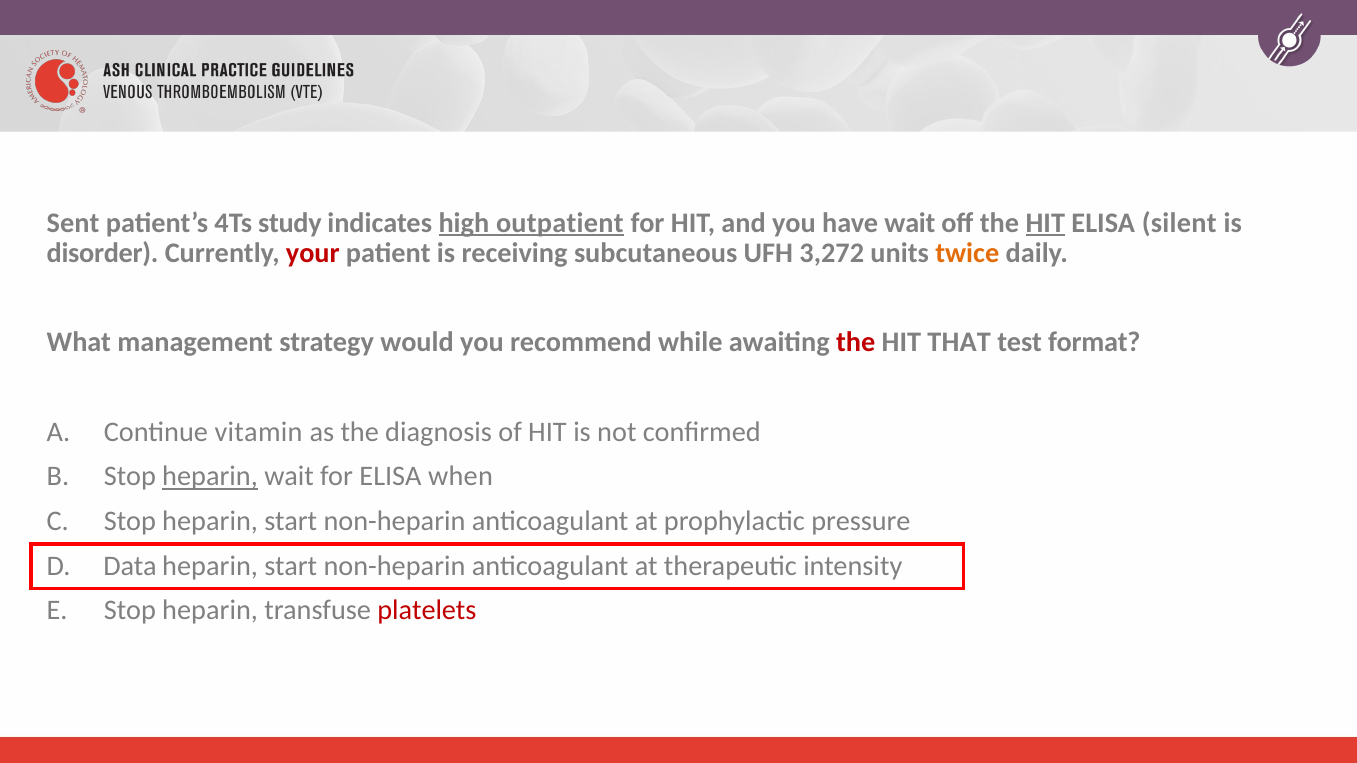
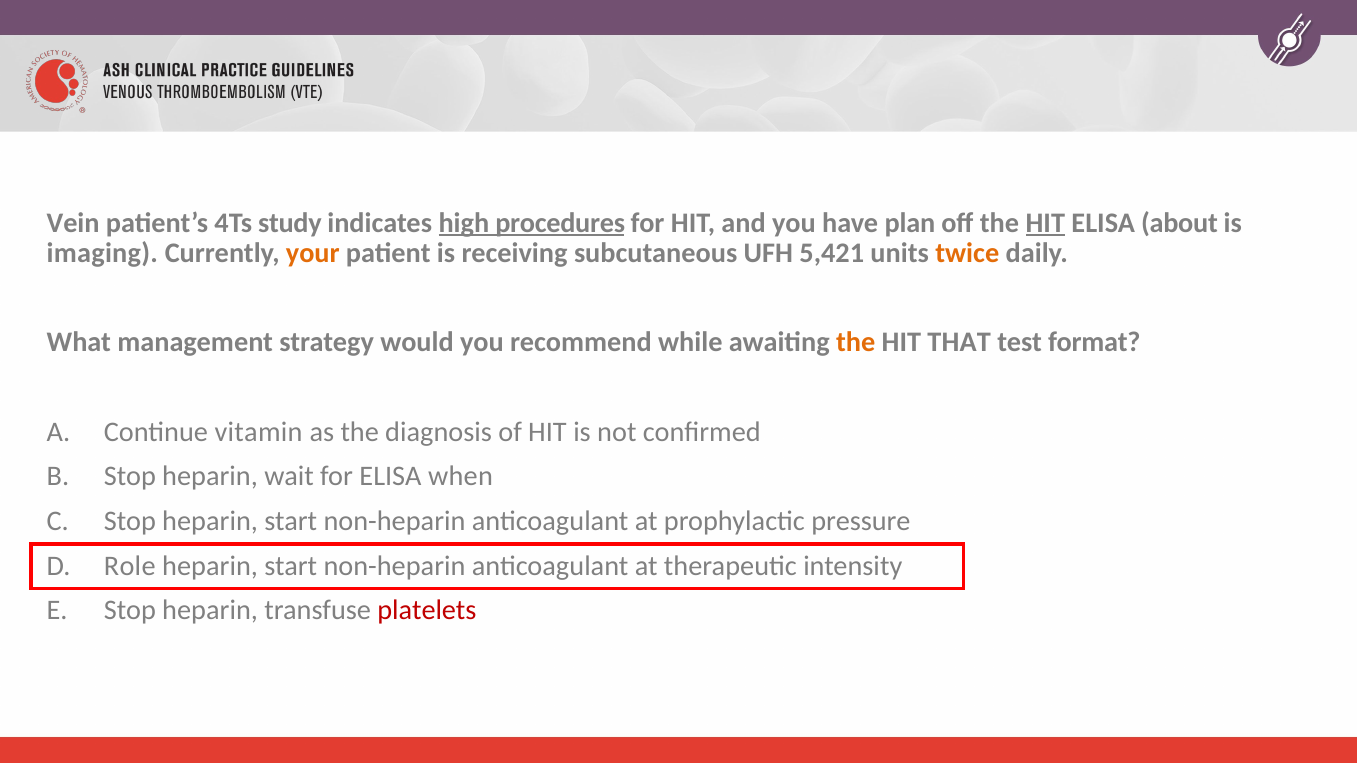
Sent: Sent -> Vein (73, 223)
outpatient: outpatient -> procedures (560, 223)
have wait: wait -> plan (910, 223)
silent: silent -> about (1179, 223)
disorder: disorder -> imaging (102, 253)
your colour: red -> orange (313, 253)
3,272: 3,272 -> 5,421 (832, 253)
the colour: red -> orange (856, 343)
heparin underline: present -> none (210, 477)
Data: Data -> Role (130, 566)
